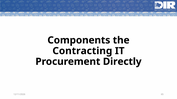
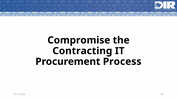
Components: Components -> Compromise (79, 40)
Directly: Directly -> Process (122, 62)
